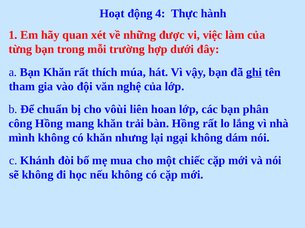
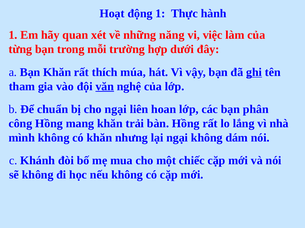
động 4: 4 -> 1 (160, 14)
được: được -> năng (172, 35)
văn underline: none -> present (105, 87)
cho vôùi: vôùi -> ngại (116, 110)
